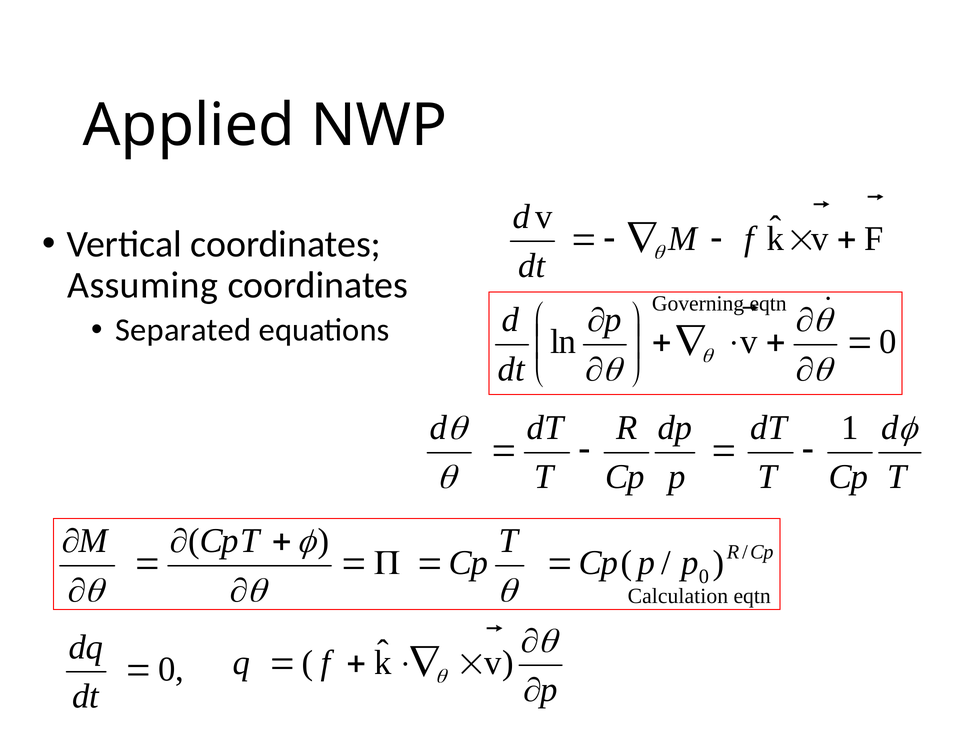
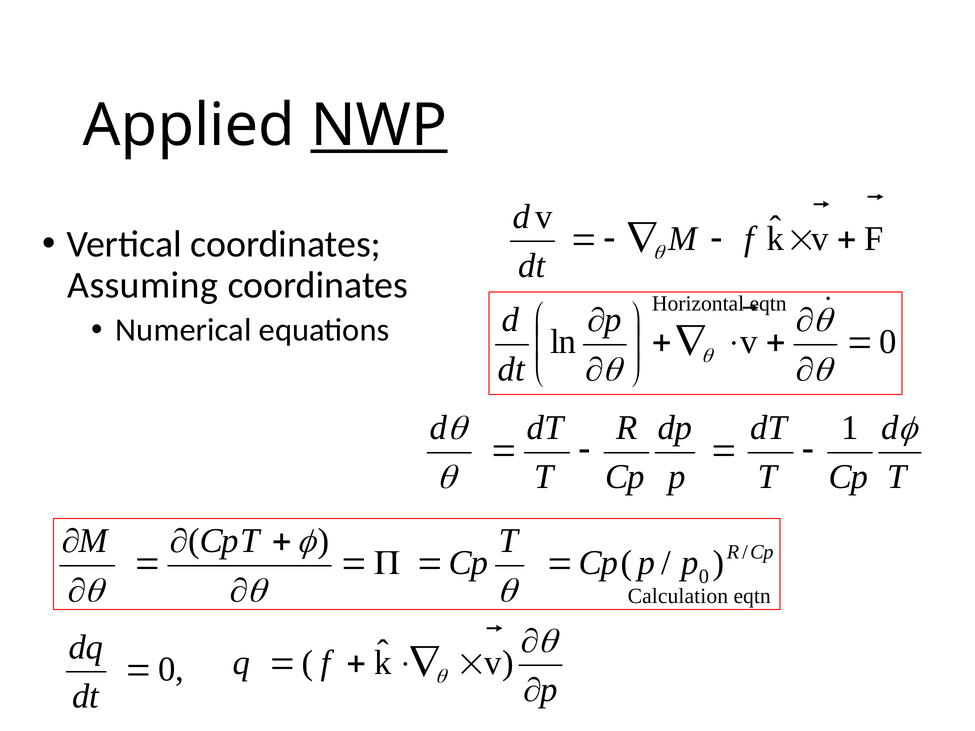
NWP underline: none -> present (379, 126)
Governing: Governing -> Horizontal (698, 304)
Separated: Separated -> Numerical (183, 330)
